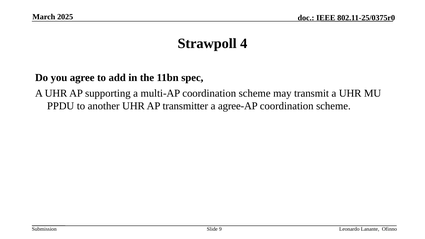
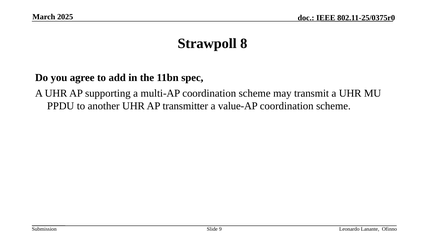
4: 4 -> 8 (244, 43)
agree-AP: agree-AP -> value-AP (238, 106)
